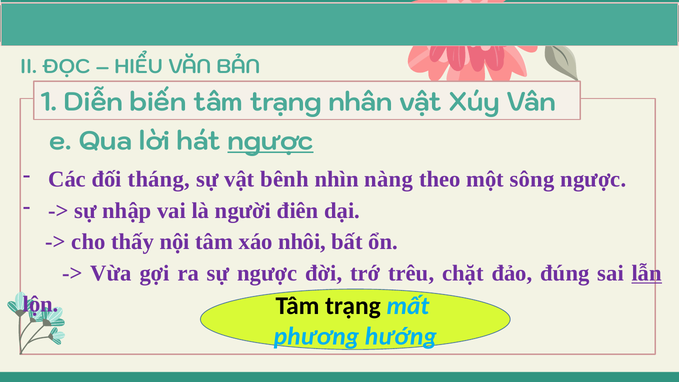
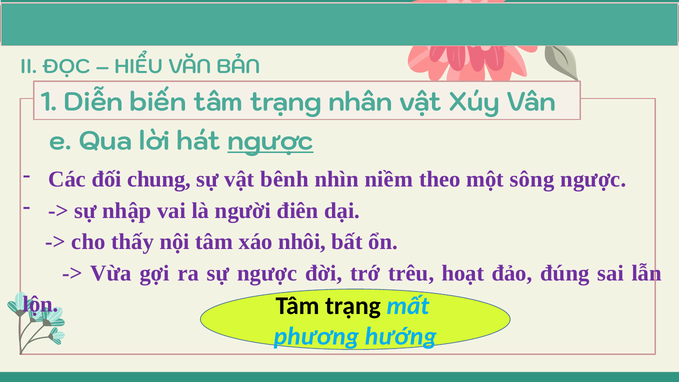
tháng: tháng -> chung (159, 179)
nàng: nàng -> niềm (389, 179)
chặt: chặt -> hoạt (463, 273)
lẫn underline: present -> none (647, 273)
